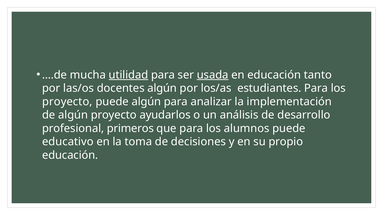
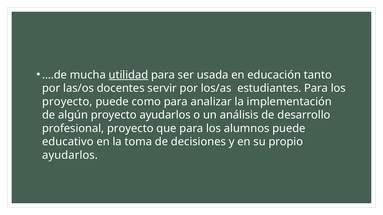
usada underline: present -> none (213, 75)
docentes algún: algún -> servir (162, 88)
puede algún: algún -> como (146, 102)
profesional primeros: primeros -> proyecto (130, 129)
educación: educación -> ayudarlos (70, 155)
